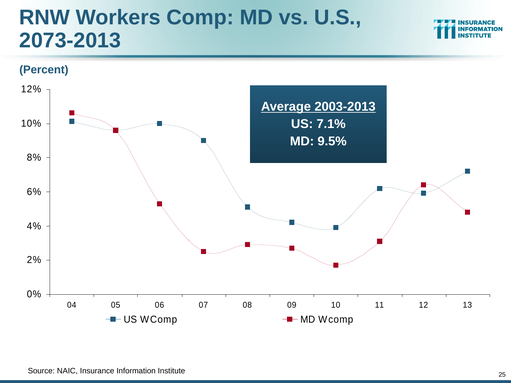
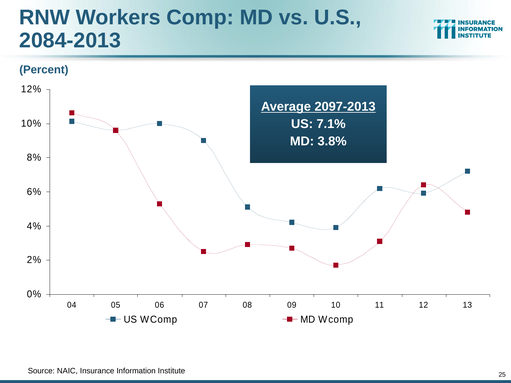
2073-2013: 2073-2013 -> 2084-2013 (70, 40)
2003-2013: 2003-2013 -> 2097-2013 (345, 107)
9.5%: 9.5% -> 3.8% (332, 141)
